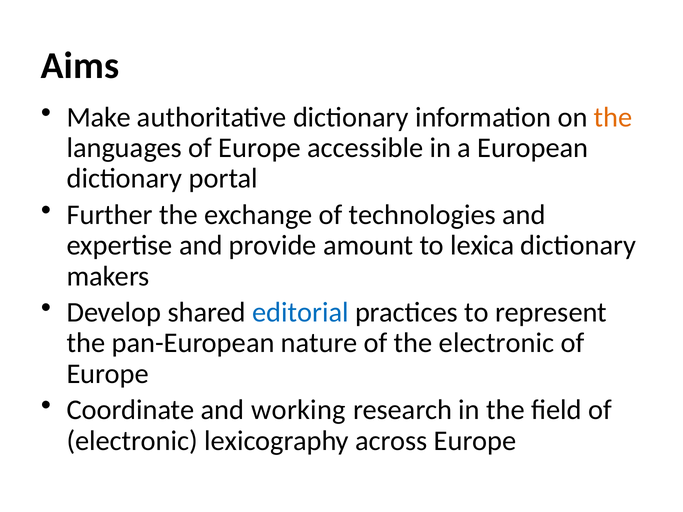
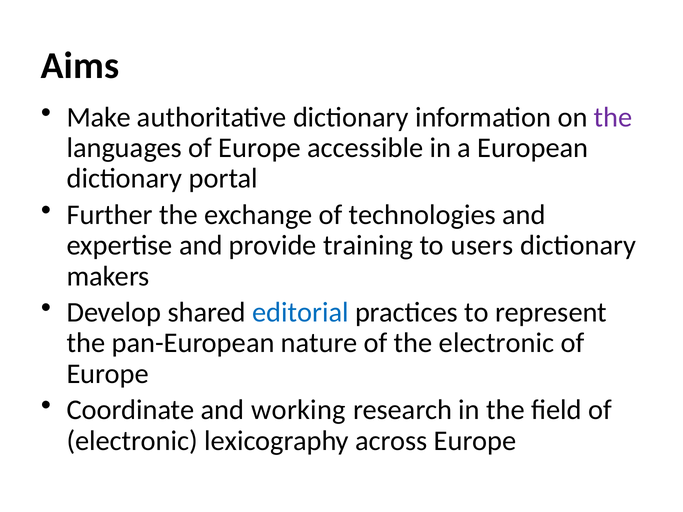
the colour: orange -> purple (613, 117)
amount: amount -> training (368, 246)
lexica: lexica -> users (482, 246)
